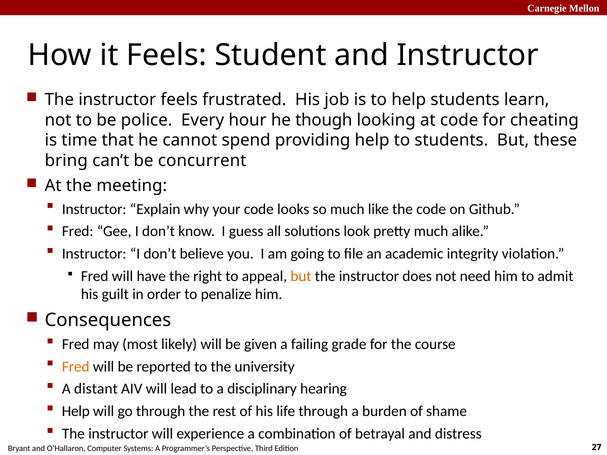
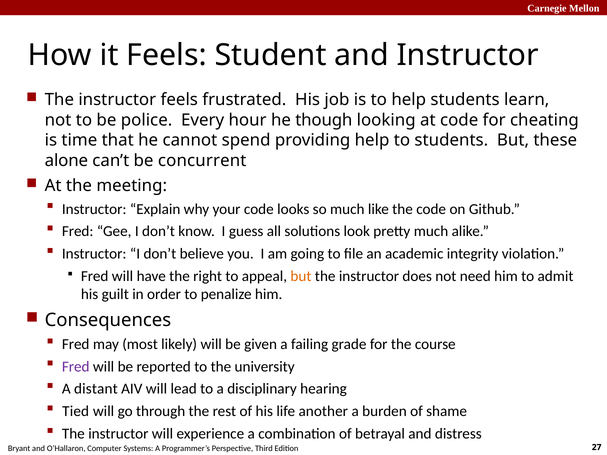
bring: bring -> alone (66, 161)
Fred colour: orange -> purple (76, 367)
Help: Help -> Tied (76, 412)
life through: through -> another (323, 412)
